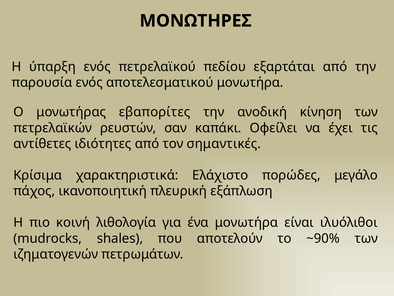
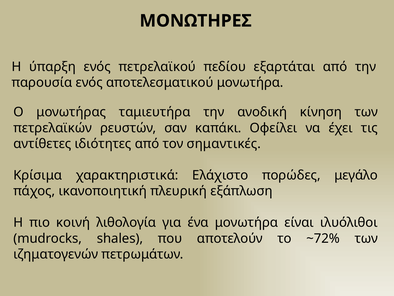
εβαπορίτες: εβαπορίτες -> ταμιευτήρα (155, 112)
~90%: ~90% -> ~72% (323, 238)
